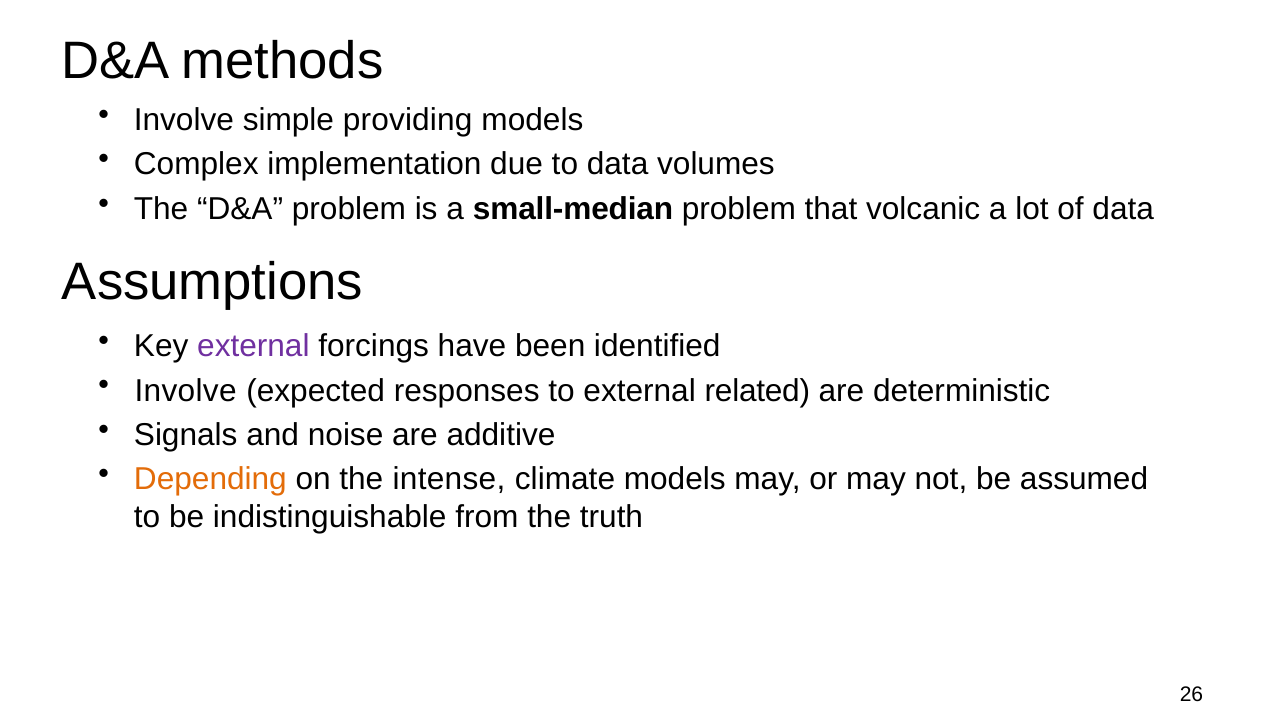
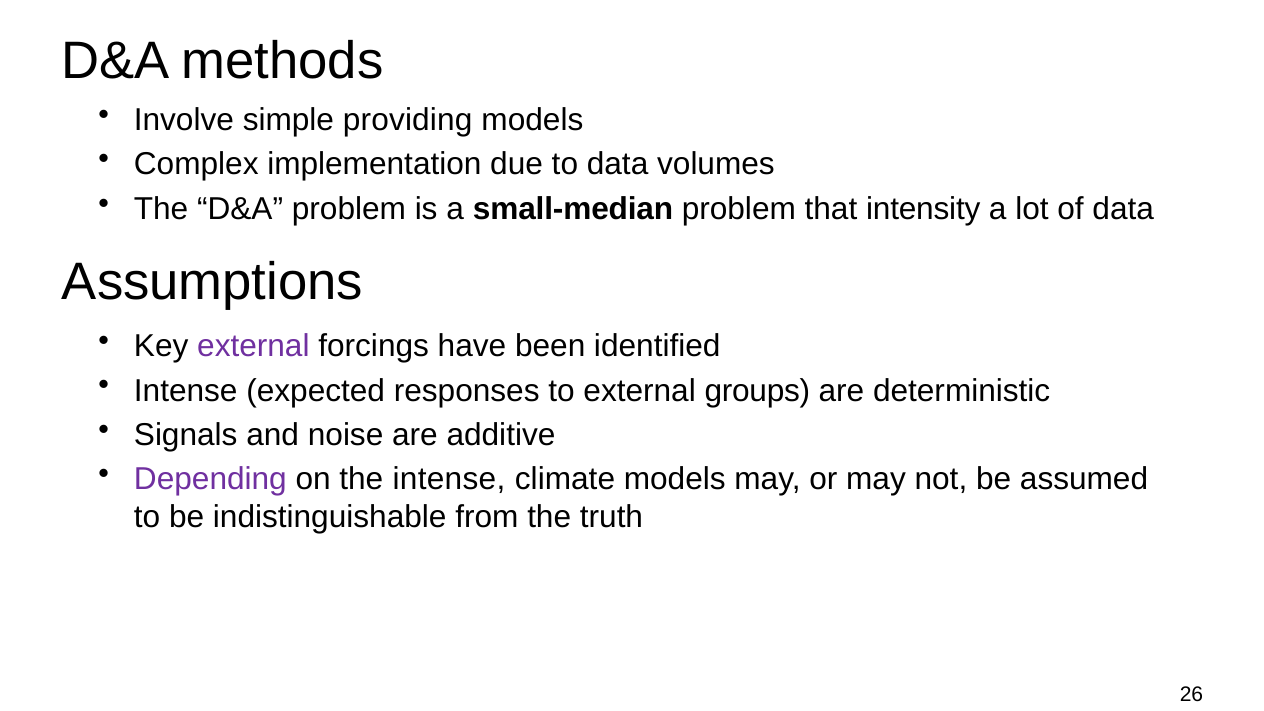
volcanic: volcanic -> intensity (923, 209)
Involve: Involve -> Intense (186, 391)
related: related -> groups (757, 391)
Depending colour: orange -> purple (210, 479)
